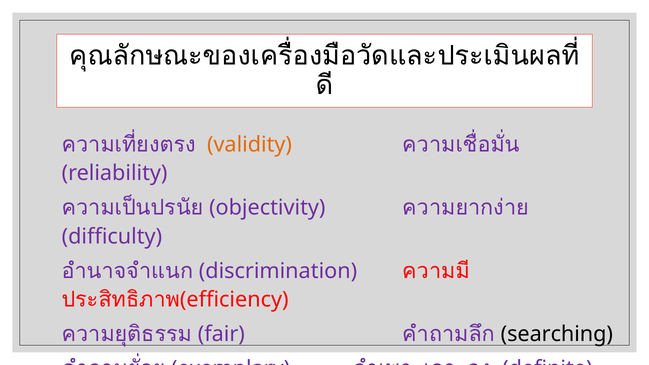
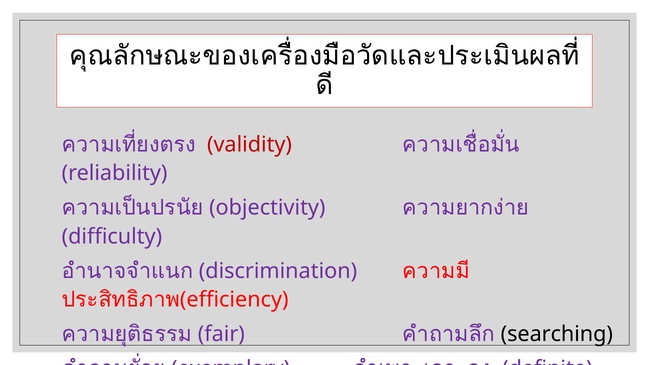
validity colour: orange -> red (250, 145)
